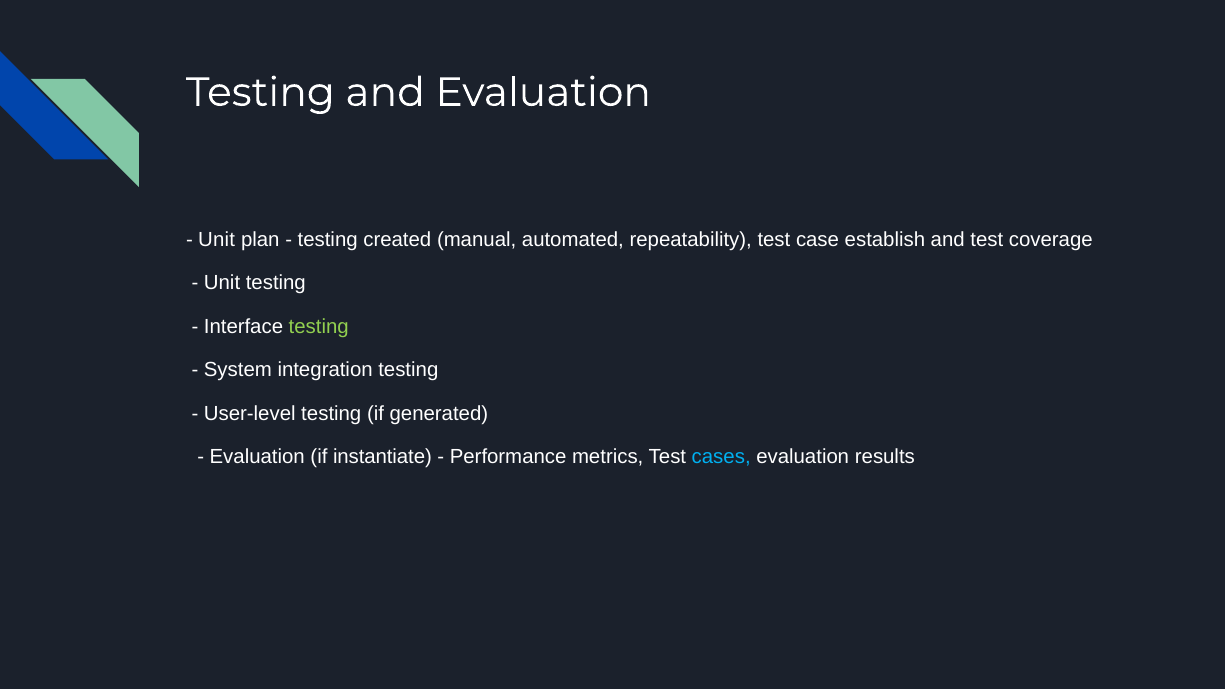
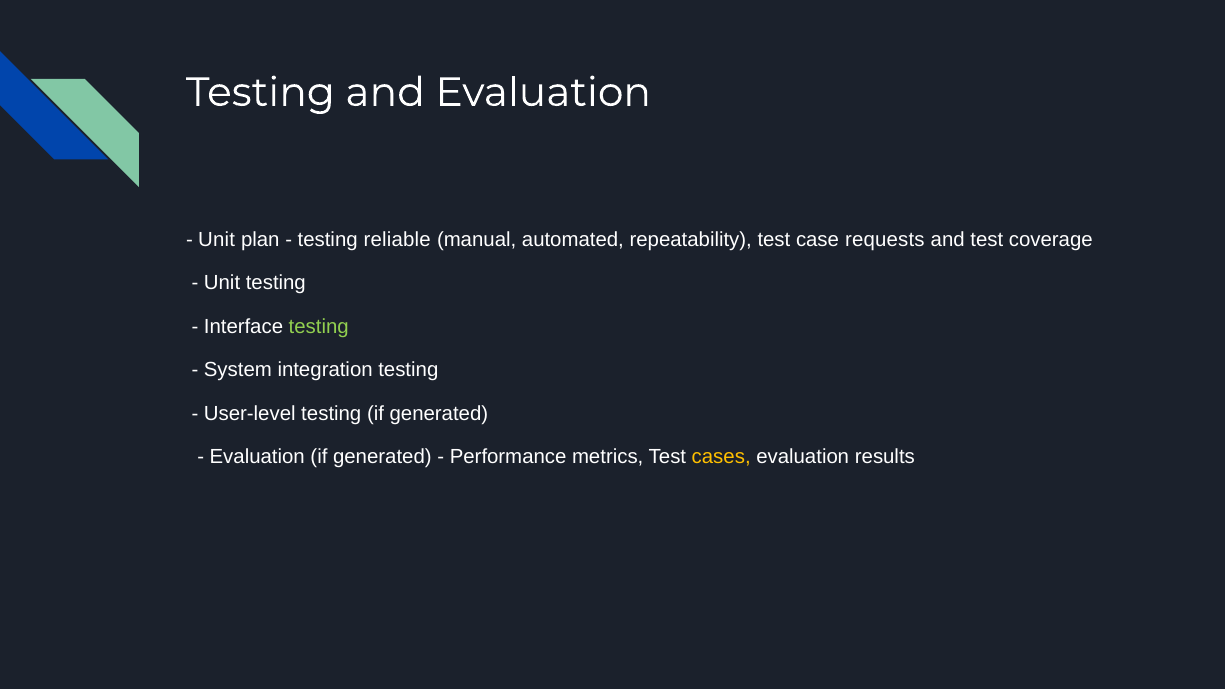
created: created -> reliable (397, 240)
establish: establish -> requests (885, 240)
Evaluation if instantiate: instantiate -> generated (382, 457)
cases colour: light blue -> yellow (721, 457)
